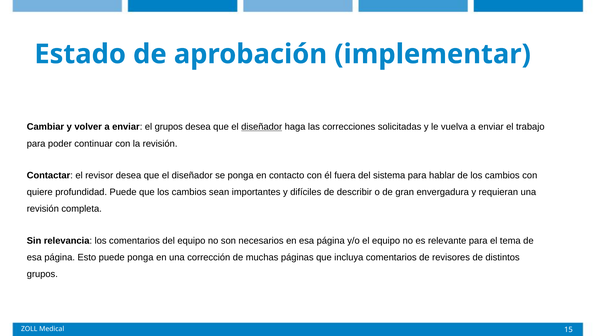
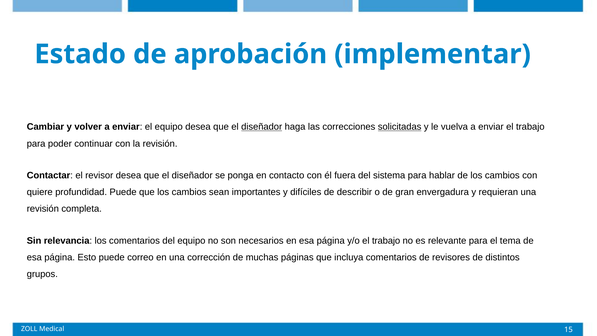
el grupos: grupos -> equipo (169, 127)
solicitadas underline: none -> present (400, 127)
y/o el equipo: equipo -> trabajo (386, 240)
puede ponga: ponga -> correo (140, 257)
